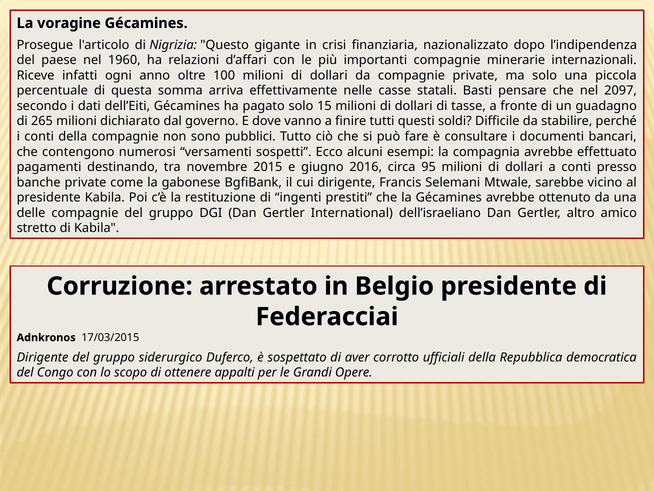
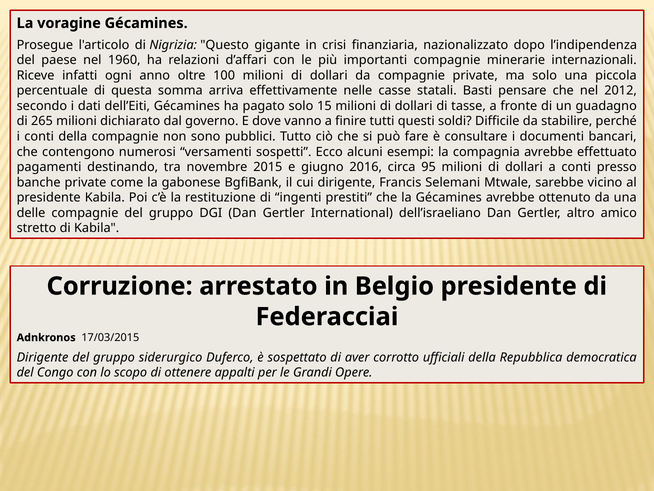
2097: 2097 -> 2012 (621, 91)
